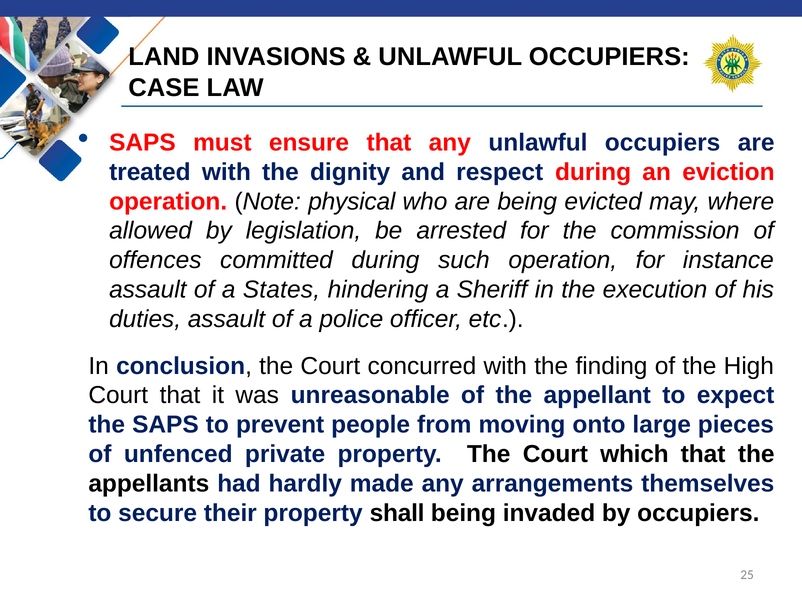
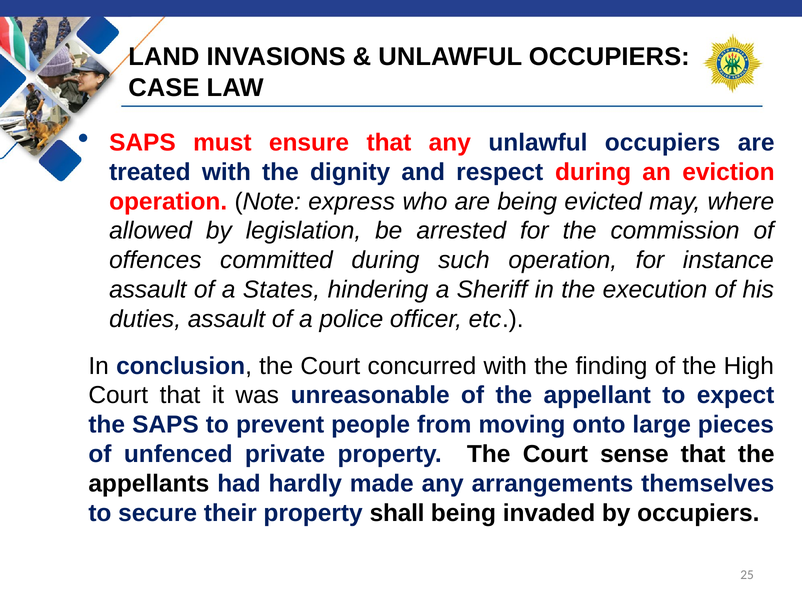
physical: physical -> express (352, 201)
which: which -> sense (634, 454)
